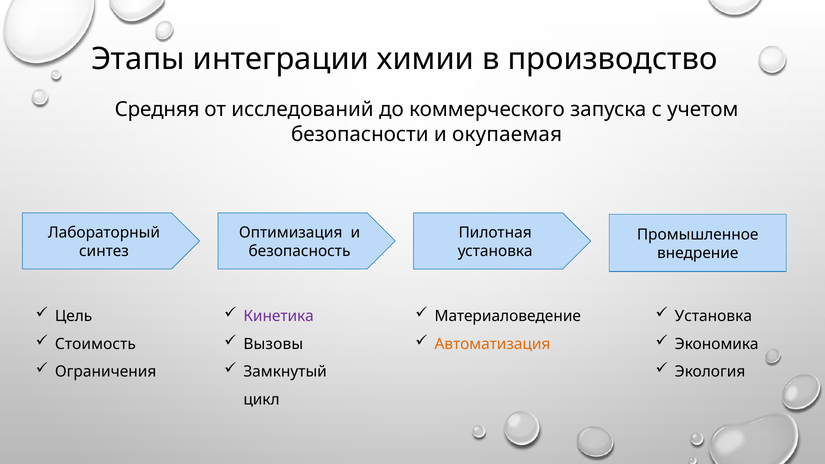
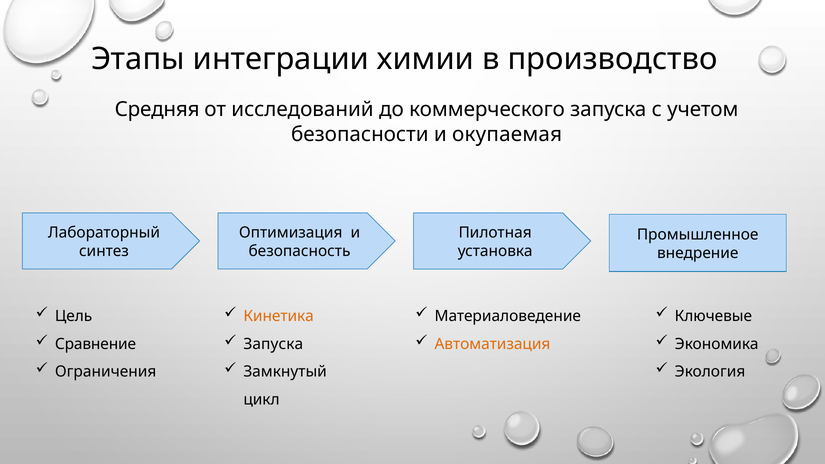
Кинетика colour: purple -> orange (279, 316)
Установка: Установка -> Ключевые (713, 316)
Стоимость: Стоимость -> Сравнение (95, 344)
Вызовы: Вызовы -> Запуска (273, 344)
